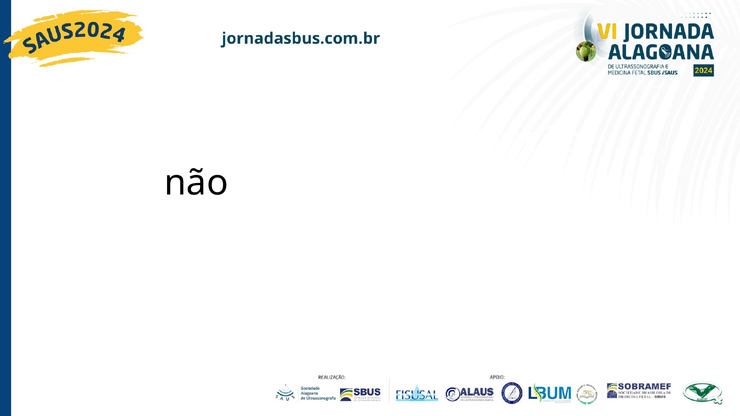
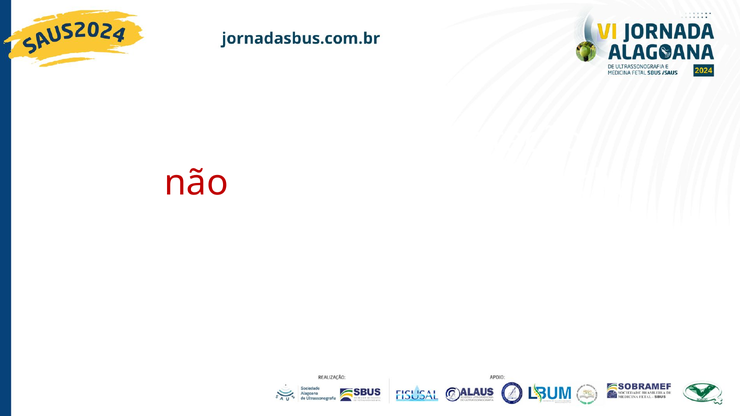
não colour: black -> red (196, 183)
